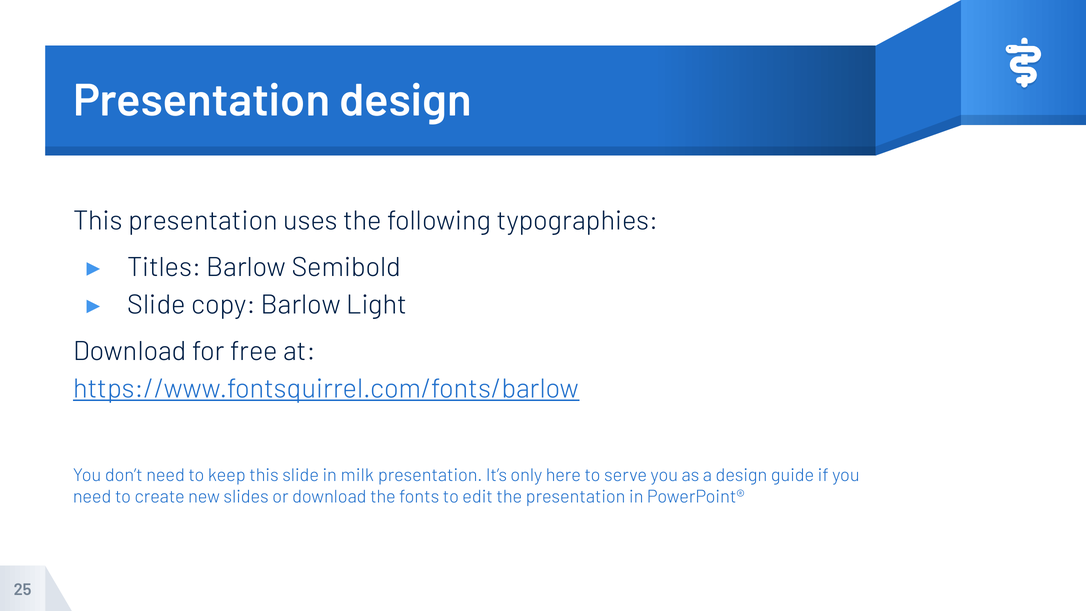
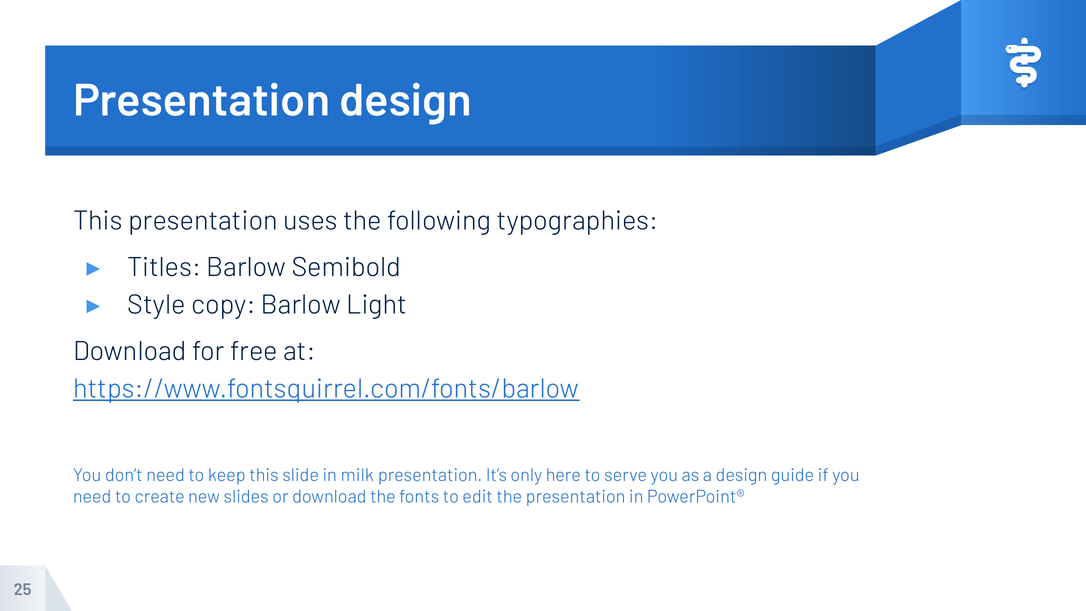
Slide: Slide -> Style (157, 305)
